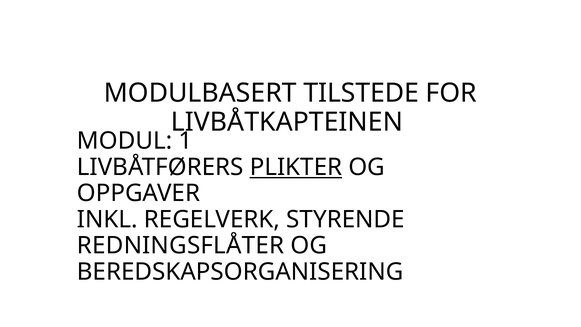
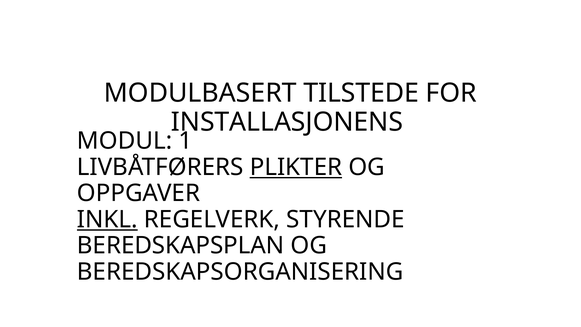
LIVBÅTKAPTEINEN: LIVBÅTKAPTEINEN -> INSTALLASJONENS (287, 122)
INKL underline: none -> present (107, 219)
REDNINGSFLÅTER: REDNINGSFLÅTER -> BEREDSKAPSPLAN (181, 245)
